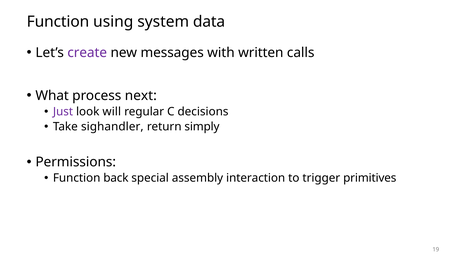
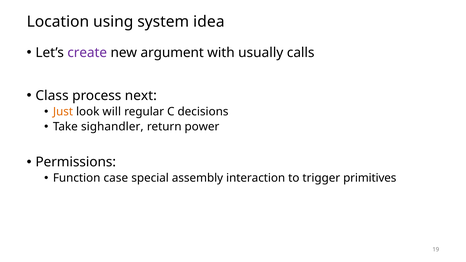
Function: Function -> Location (58, 22)
data: data -> idea (209, 22)
messages: messages -> argument (172, 53)
written: written -> usually (261, 53)
What: What -> Class (52, 96)
Just colour: purple -> orange (63, 112)
simply: simply -> power (202, 127)
back: back -> case (116, 178)
